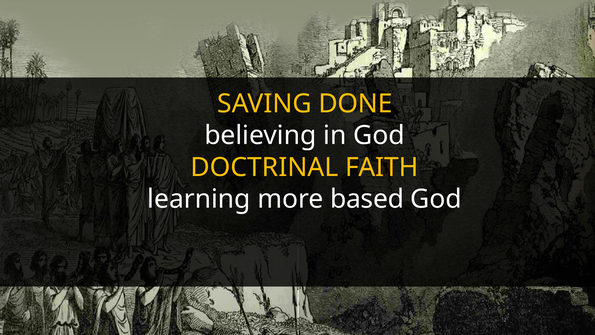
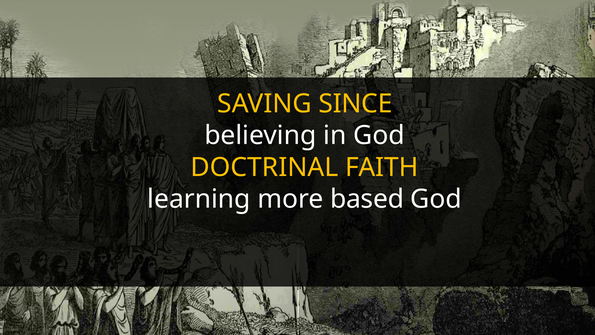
DONE: DONE -> SINCE (355, 104)
